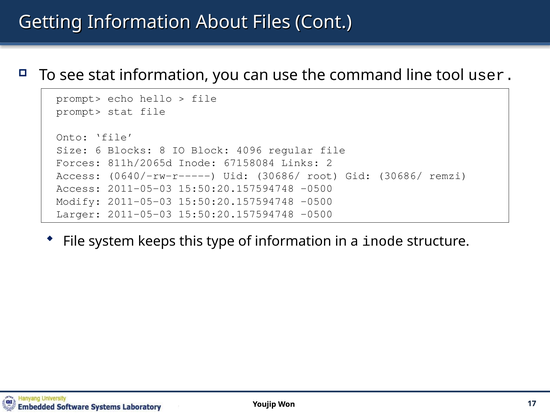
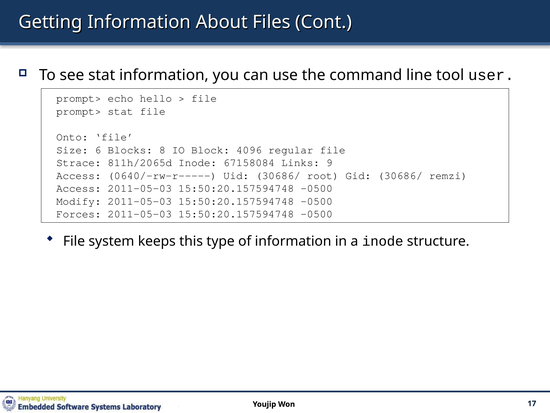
Forces: Forces -> Strace (79, 162)
2: 2 -> 9 (329, 162)
Larger: Larger -> Forces (79, 214)
